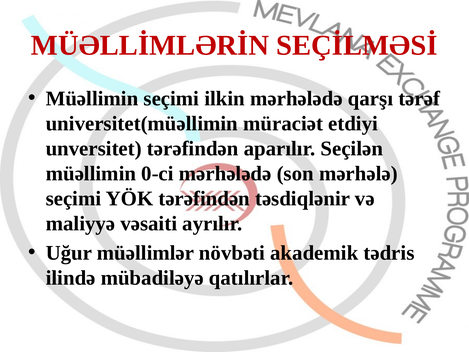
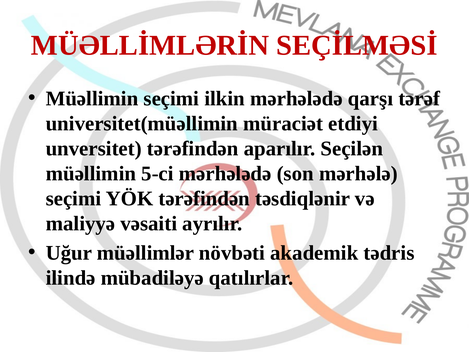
0-ci: 0-ci -> 5-ci (157, 173)
